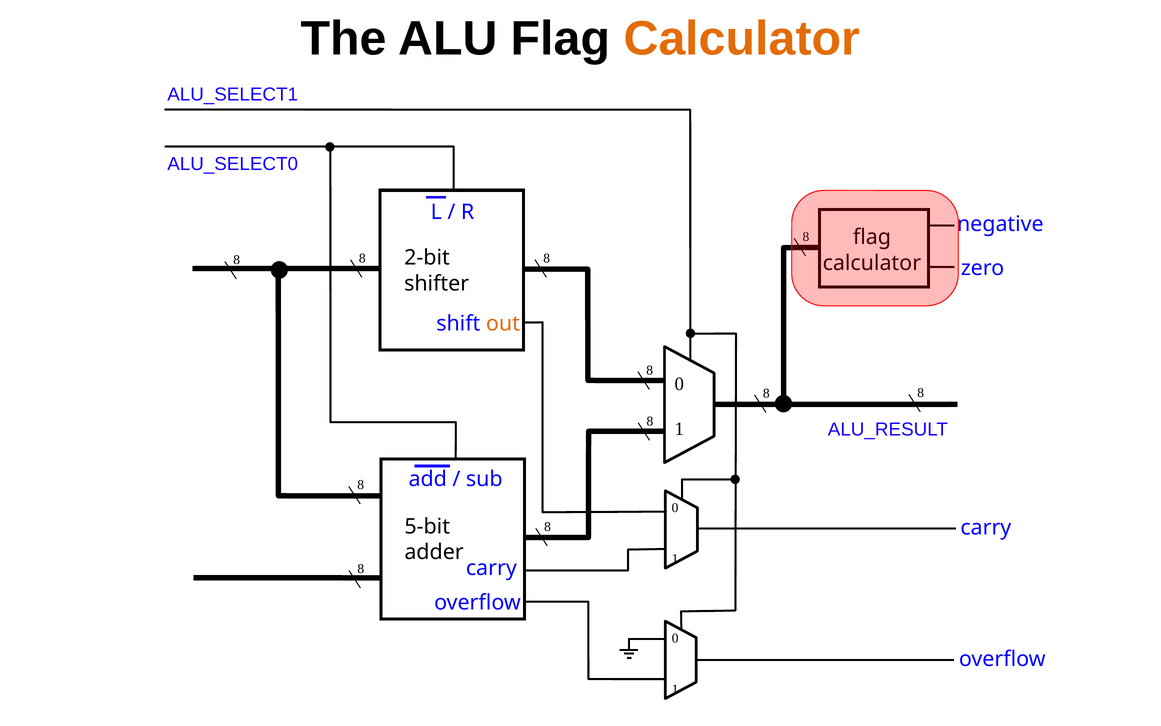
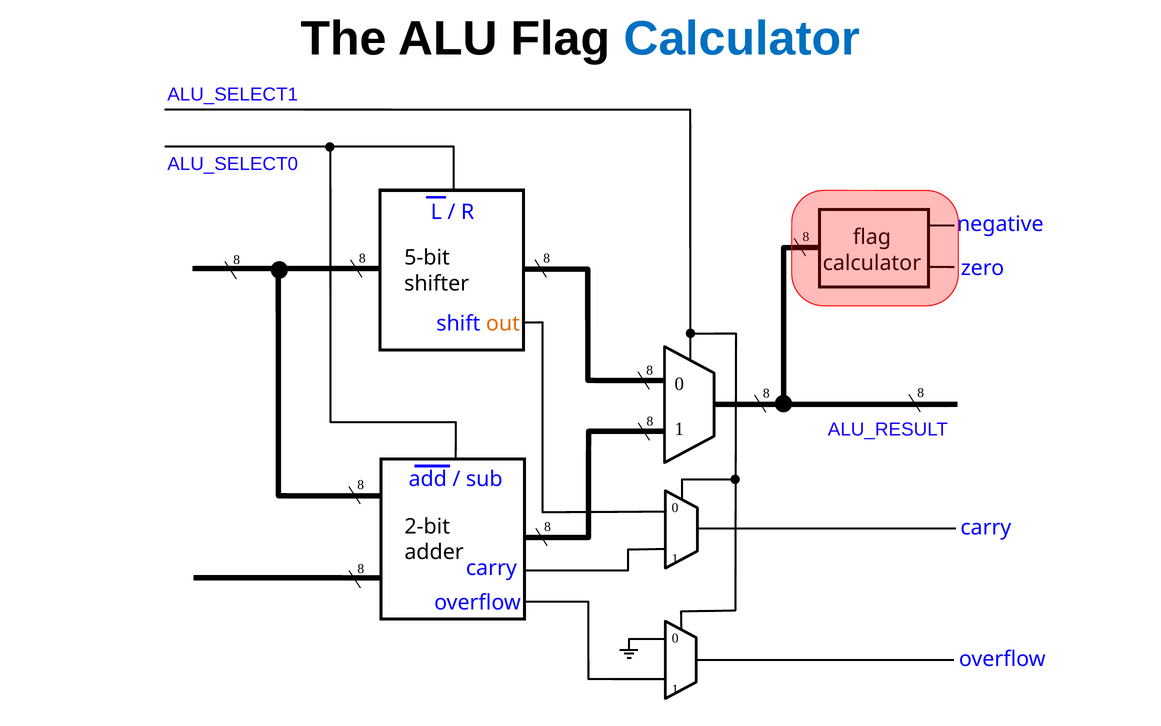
Calculator colour: orange -> blue (742, 39)
2-bit: 2-bit -> 5-bit (427, 258)
5-bit: 5-bit -> 2-bit (427, 526)
